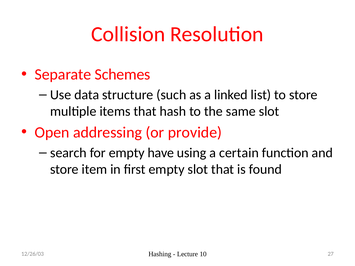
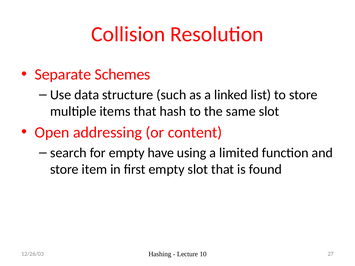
provide: provide -> content (195, 132)
certain: certain -> limited (239, 153)
